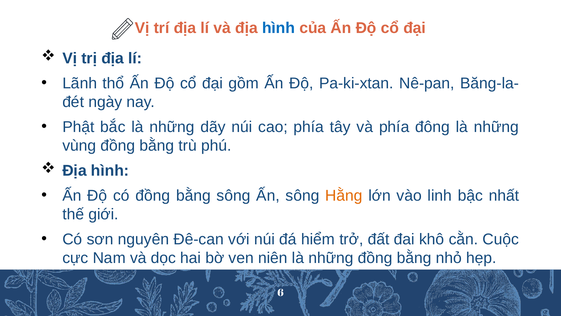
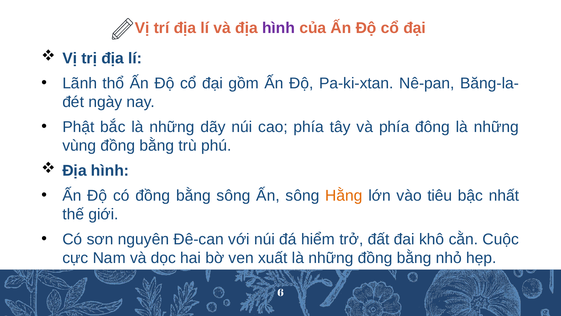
hình colour: blue -> purple (279, 28)
linh: linh -> tiêu (440, 195)
niên: niên -> xuất (273, 258)
